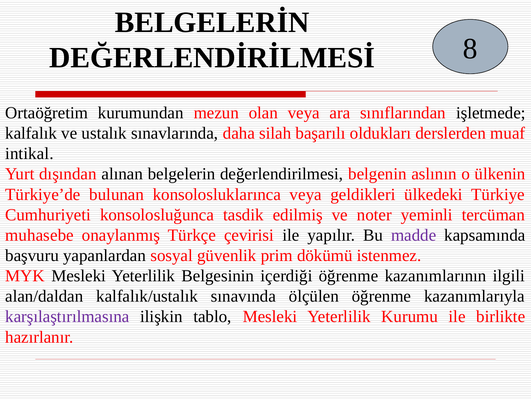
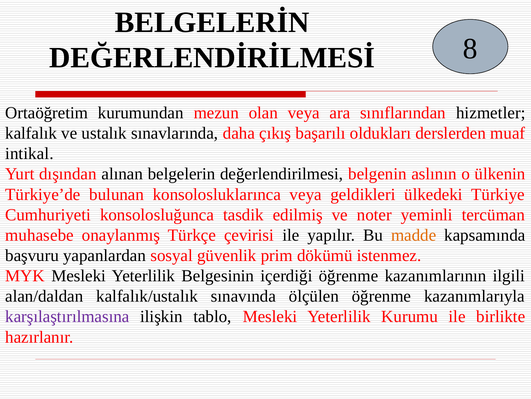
işletmede: işletmede -> hizmetler (491, 113)
silah: silah -> çıkış (275, 133)
madde colour: purple -> orange (414, 235)
